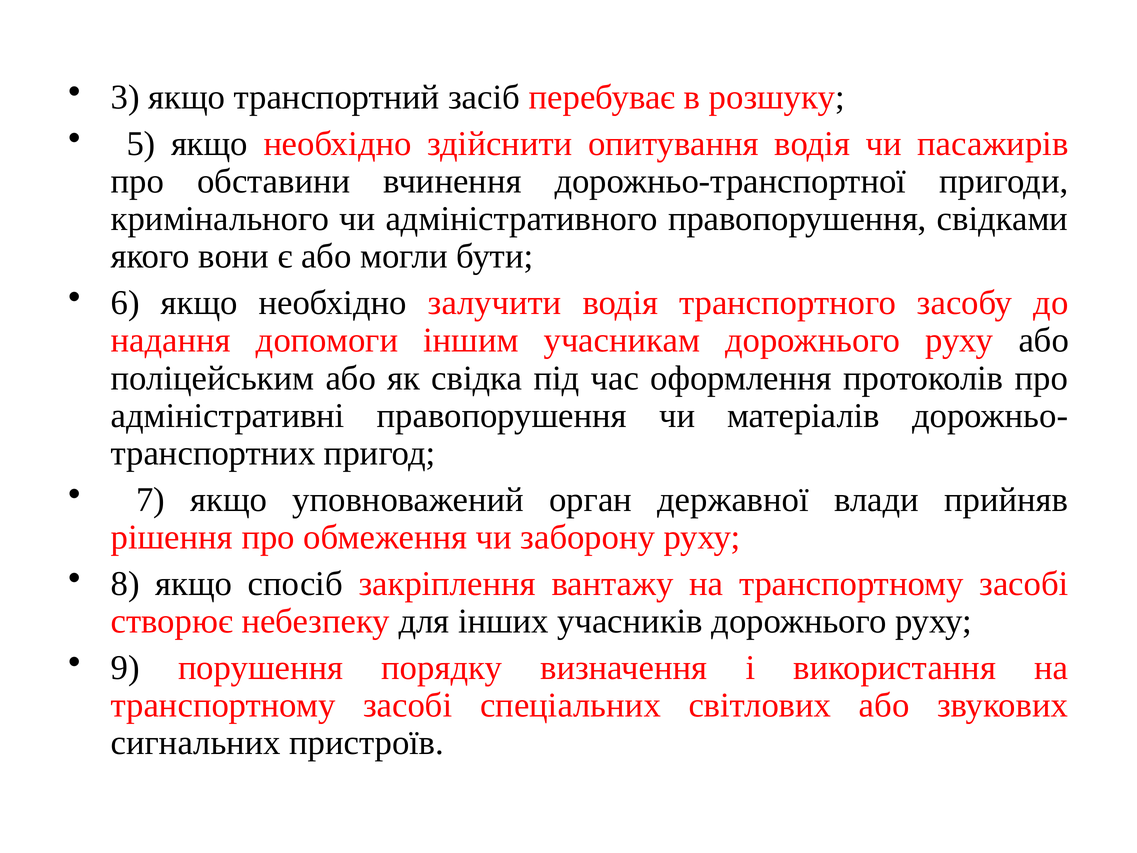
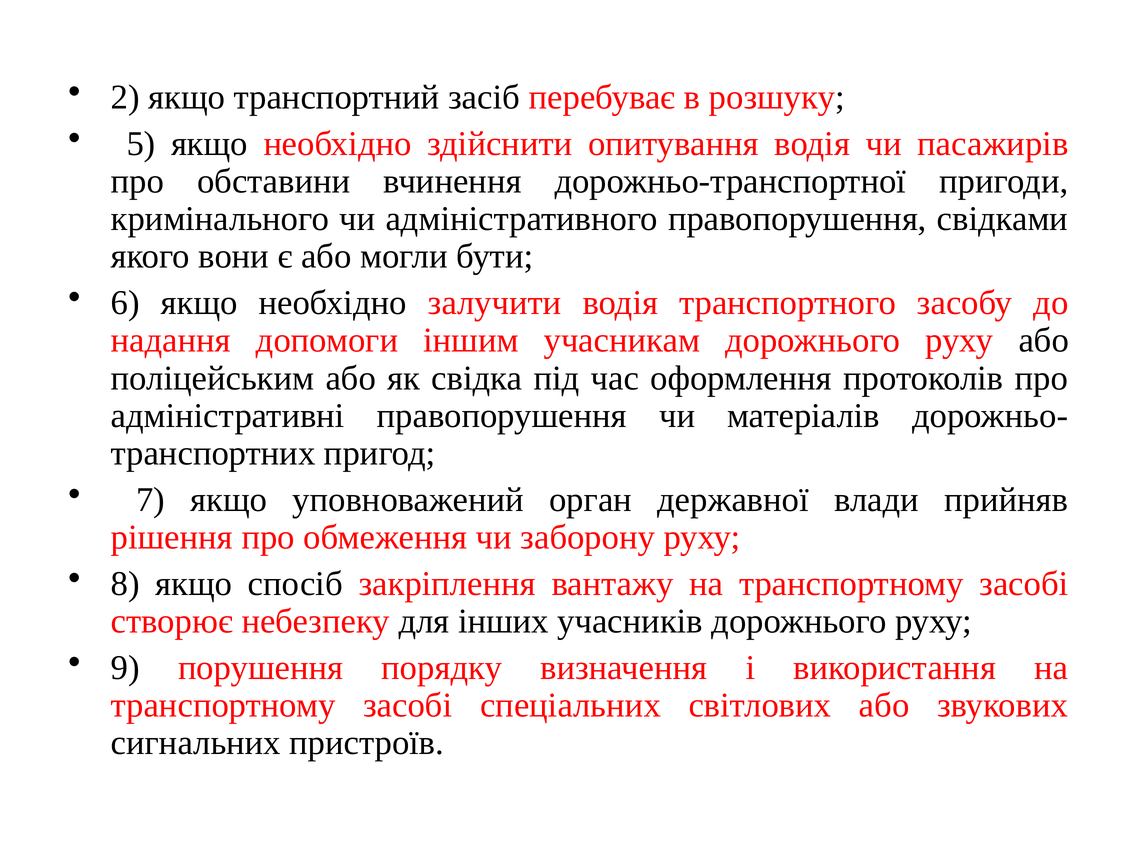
3: 3 -> 2 (125, 97)
